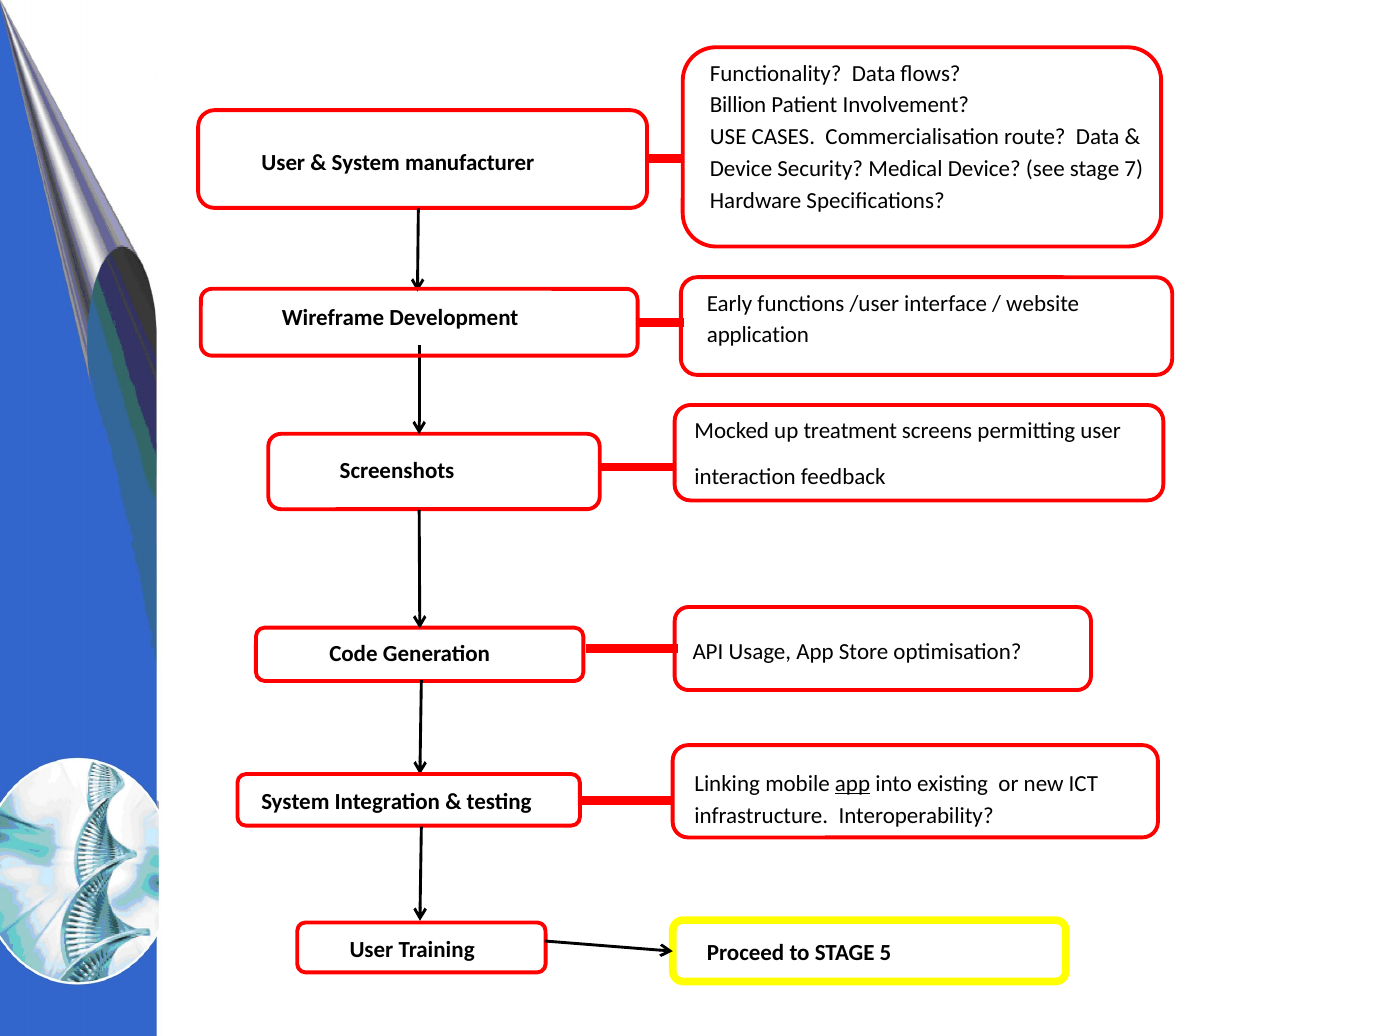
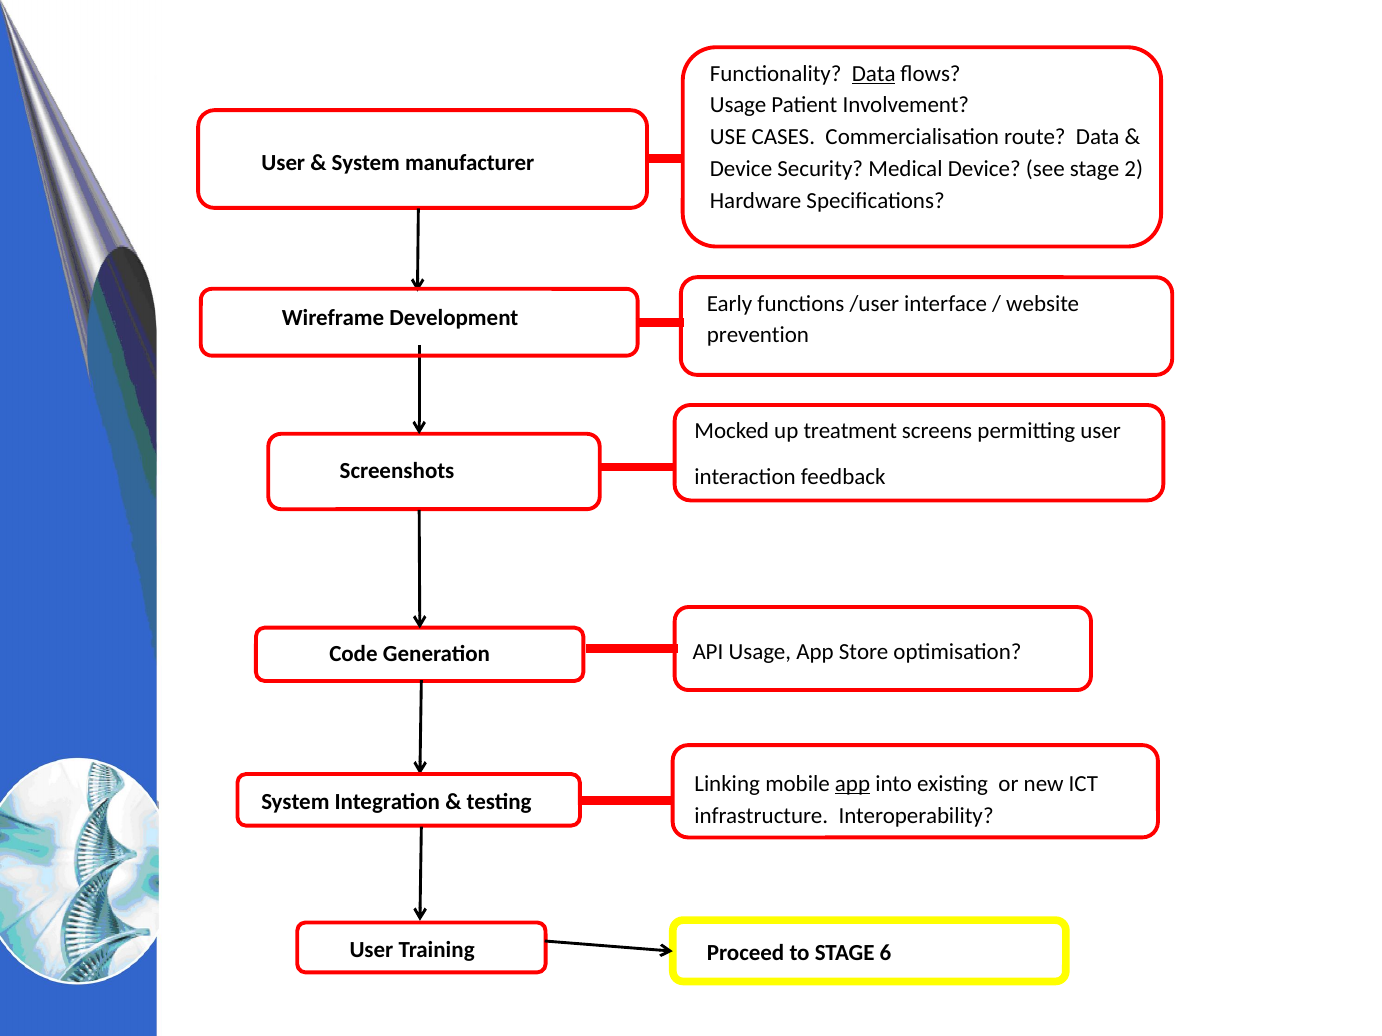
Data underline: none -> present (874, 74)
Billion: Billion -> Usage (738, 105)
7: 7 -> 2 (1134, 169)
application: application -> prevention (758, 335)
5: 5 -> 6 (886, 953)
